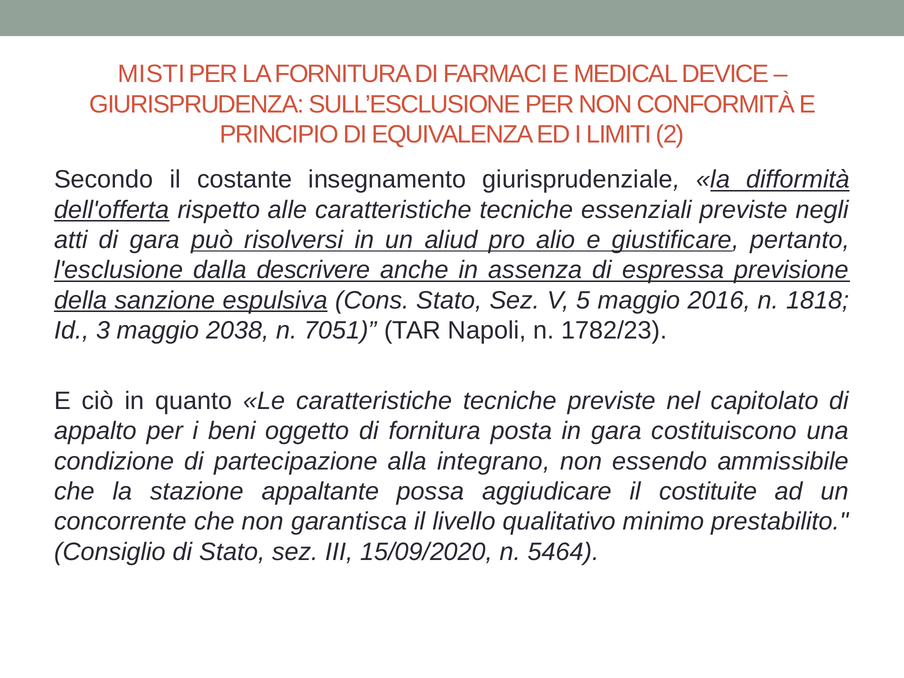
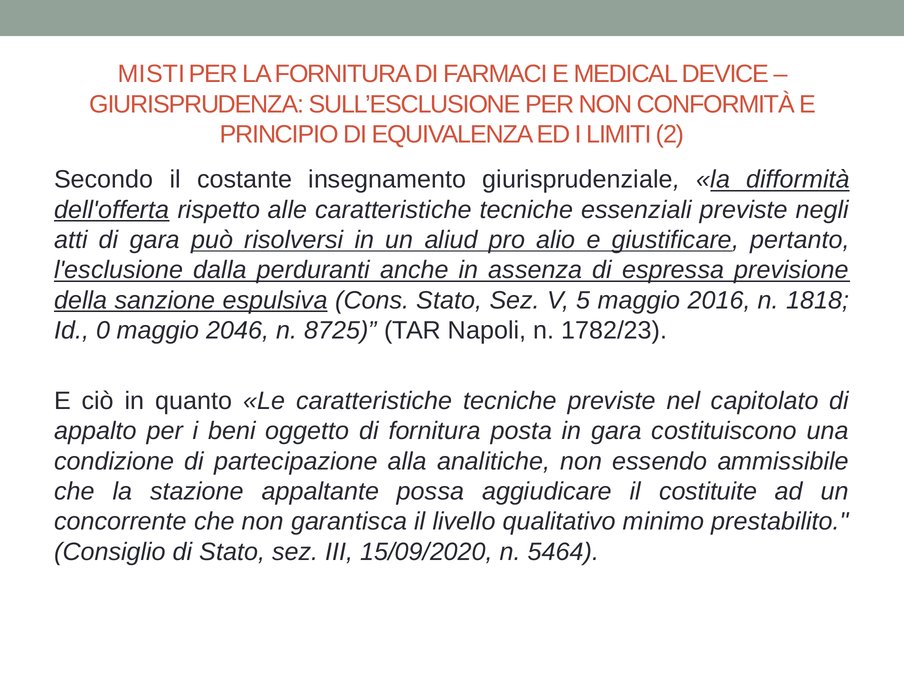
descrivere: descrivere -> perduranti (313, 270)
3: 3 -> 0 (103, 330)
2038: 2038 -> 2046 (238, 330)
7051: 7051 -> 8725 (340, 330)
integrano: integrano -> analitiche (494, 461)
